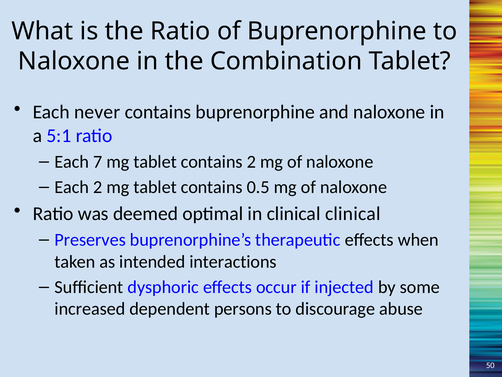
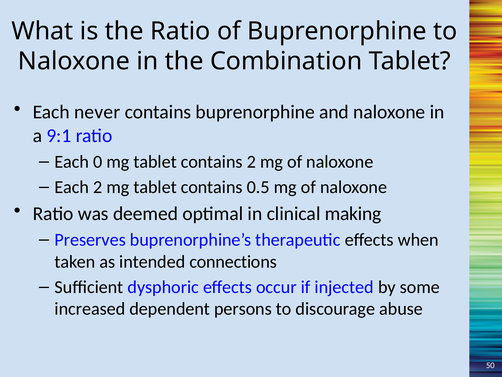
5:1: 5:1 -> 9:1 (59, 135)
7: 7 -> 0 (98, 162)
clinical clinical: clinical -> making (353, 214)
interactions: interactions -> connections (233, 261)
